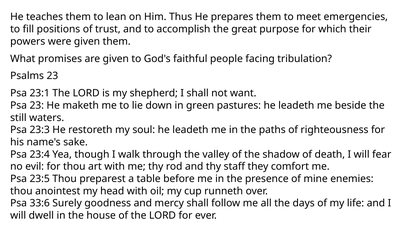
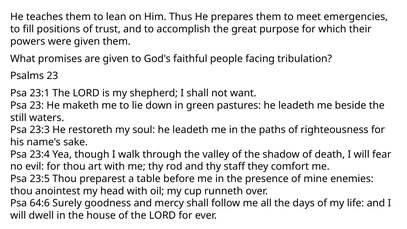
33:6: 33:6 -> 64:6 (40, 203)
